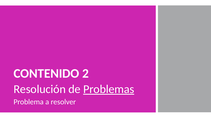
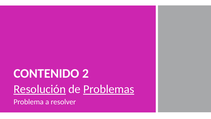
Resolución underline: none -> present (40, 89)
